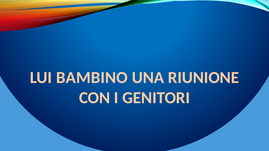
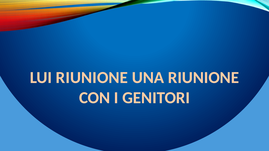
LUI BAMBINO: BAMBINO -> RIUNIONE (92, 78)
